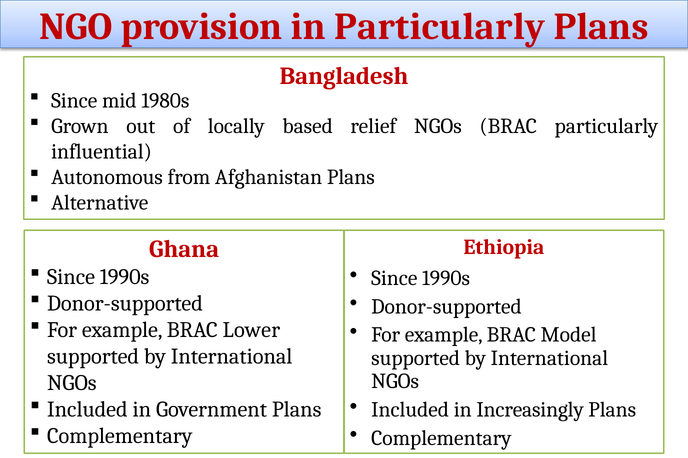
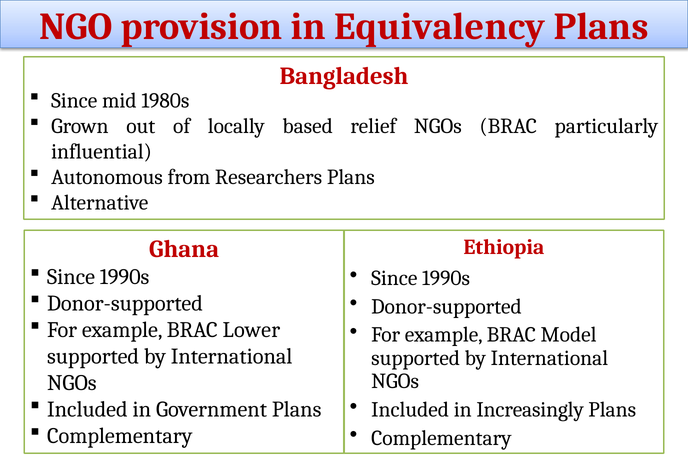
in Particularly: Particularly -> Equivalency (440, 27)
Afghanistan: Afghanistan -> Researchers (269, 177)
